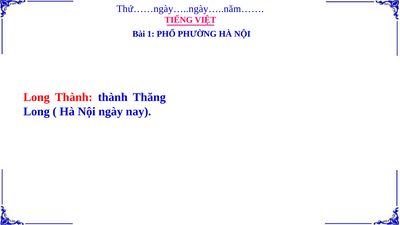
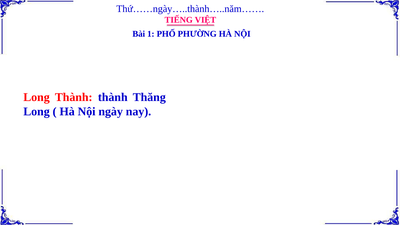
Thứ……ngày…..ngày…..năm……: Thứ……ngày…..ngày…..năm…… -> Thứ……ngày…..thành…..năm…… (190, 9)
